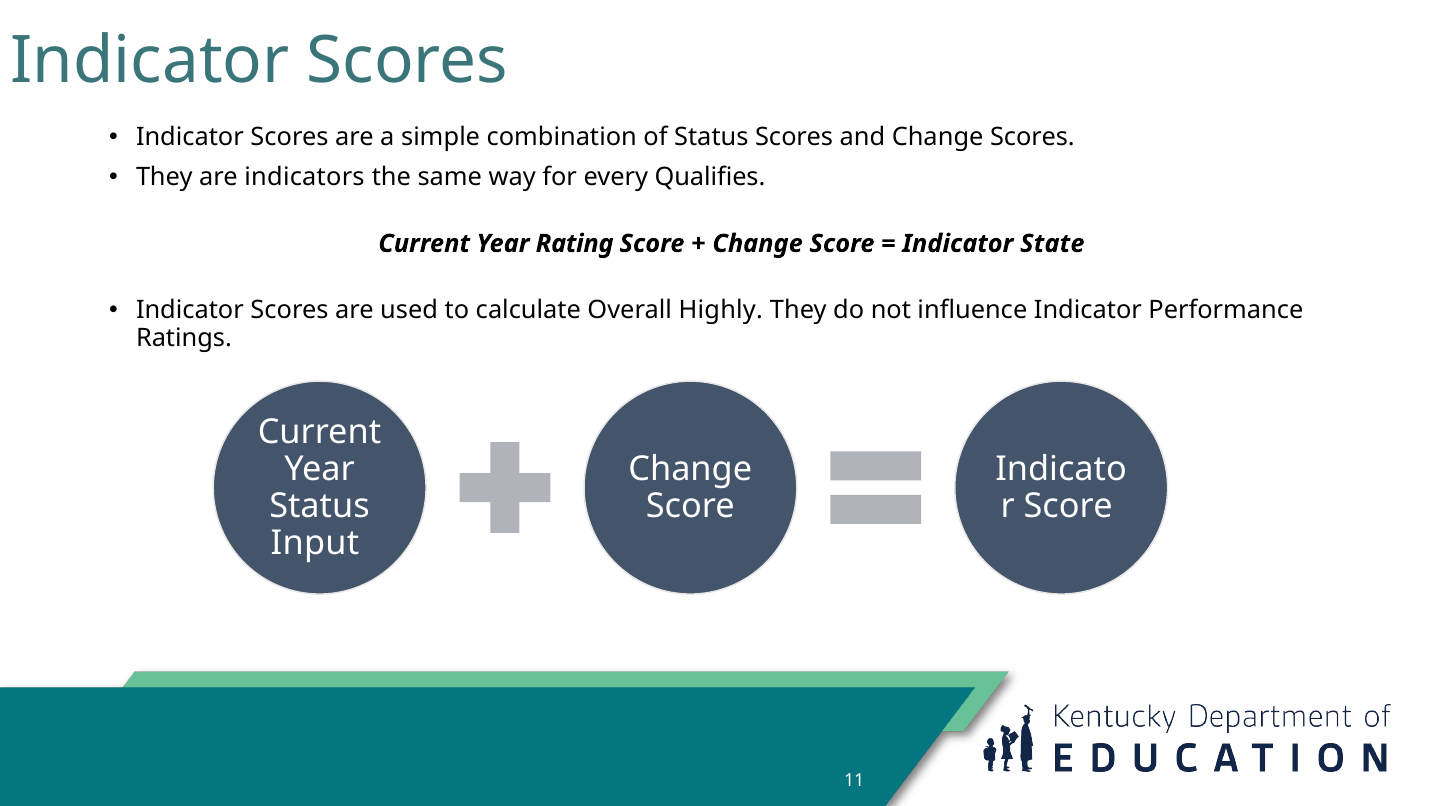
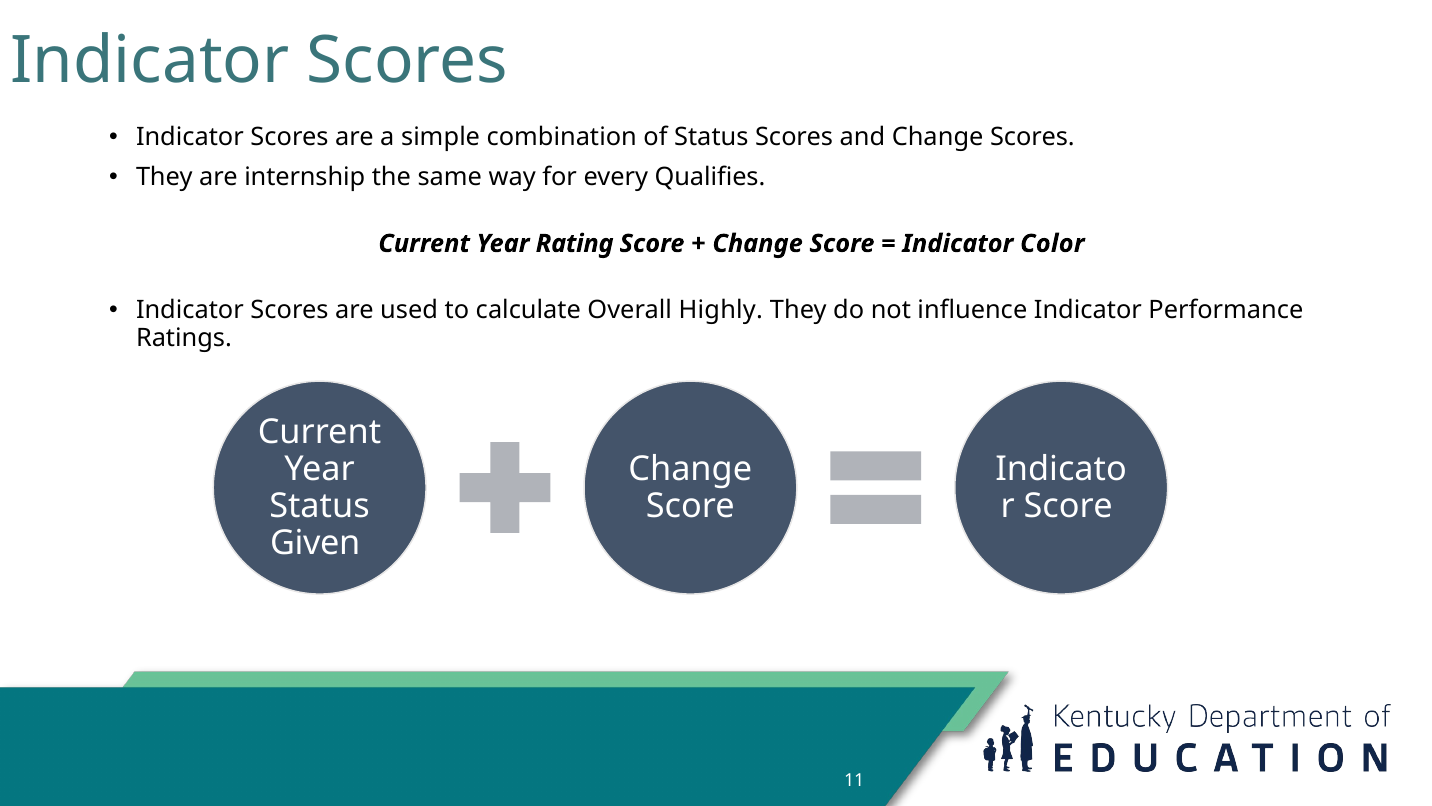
indicators: indicators -> internship (305, 177)
State: State -> Color (1052, 243)
Input: Input -> Given (315, 543)
